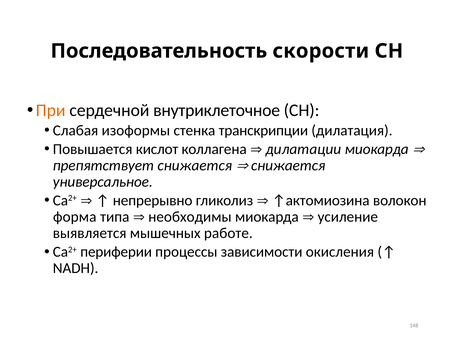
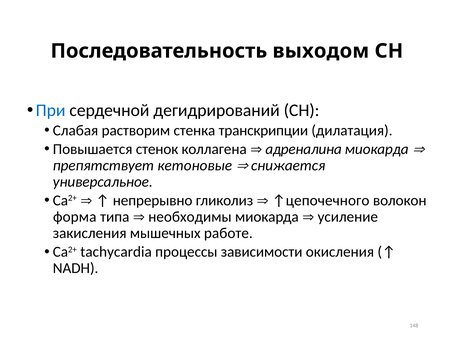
скорости: скорости -> выходом (321, 51)
При colour: orange -> blue (51, 110)
внутриклеточное: внутриклеточное -> дегидрирований (217, 110)
изоформы: изоформы -> растворим (136, 130)
кислот: кислот -> стенок (157, 149)
дилатации: дилатации -> адреналина (304, 149)
препятствует снижается: снижается -> кетоновые (195, 165)
↑актомиозина: ↑актомиозина -> ↑цепочечного (321, 200)
выявляется: выявляется -> закисления (90, 233)
периферии: периферии -> tachycardia (116, 252)
